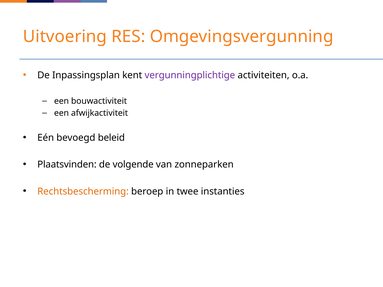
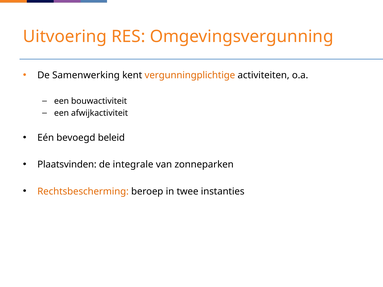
Inpassingsplan: Inpassingsplan -> Samenwerking (86, 75)
vergunningplichtige colour: purple -> orange (190, 75)
volgende: volgende -> integrale (133, 165)
